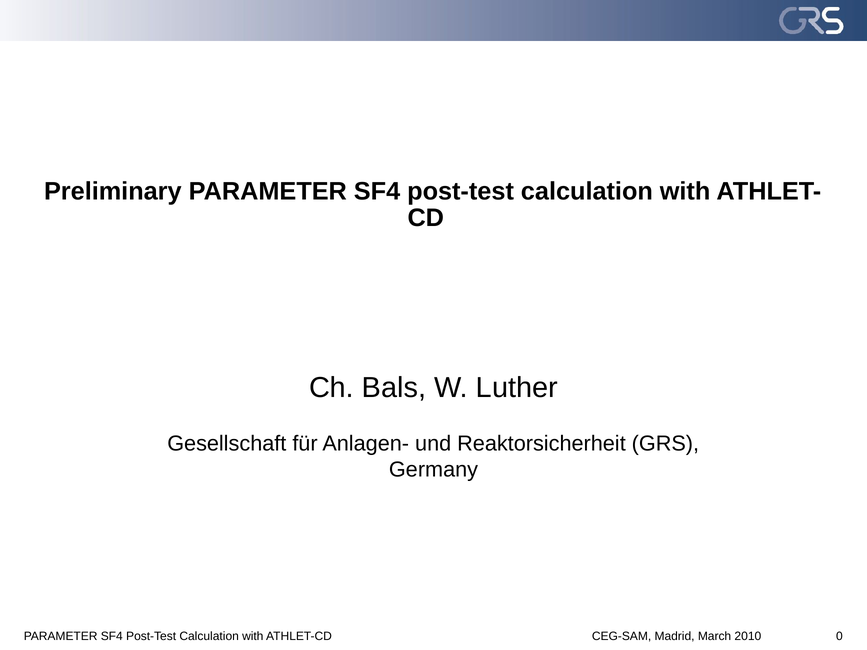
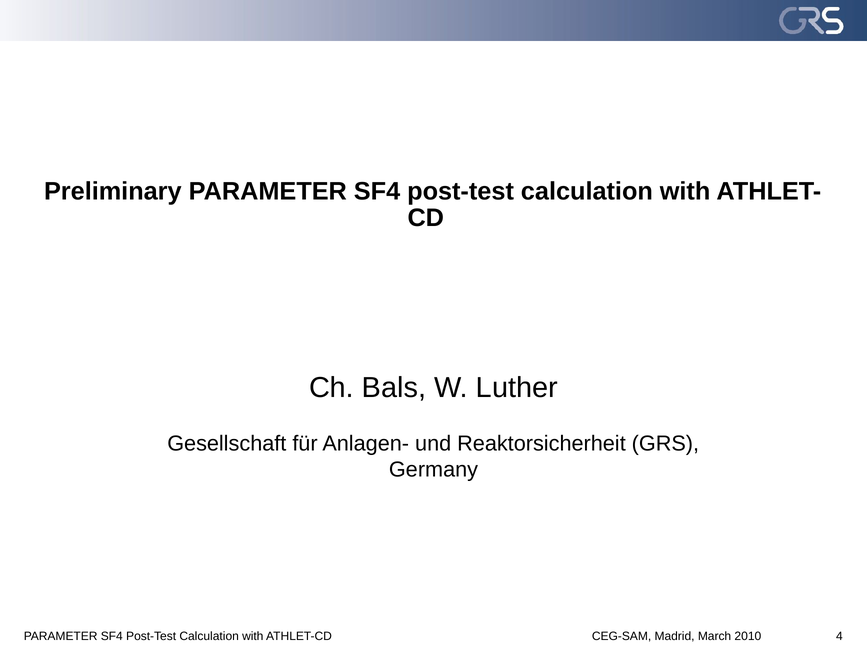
0: 0 -> 4 (839, 636)
